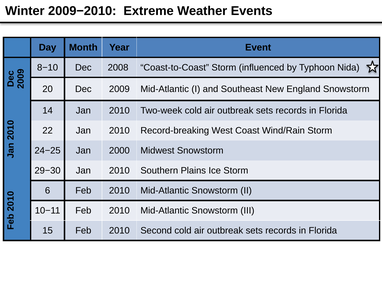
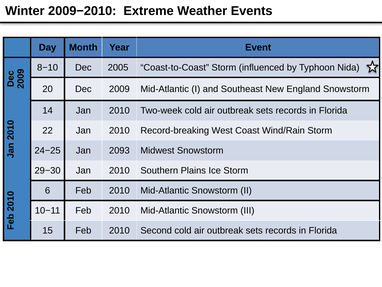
2008: 2008 -> 2005 (118, 67)
2000: 2000 -> 2093 (119, 150)
